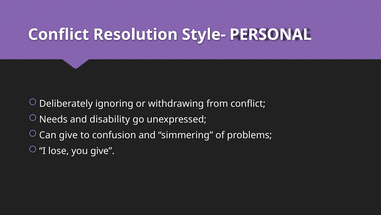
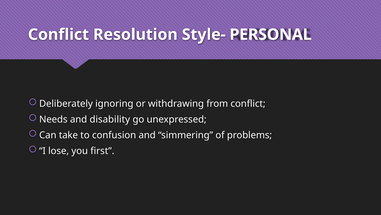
Can give: give -> take (68, 135)
you give: give -> first (102, 150)
